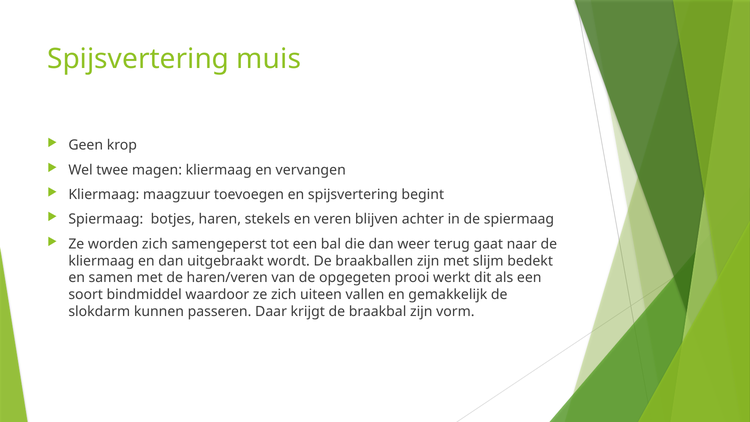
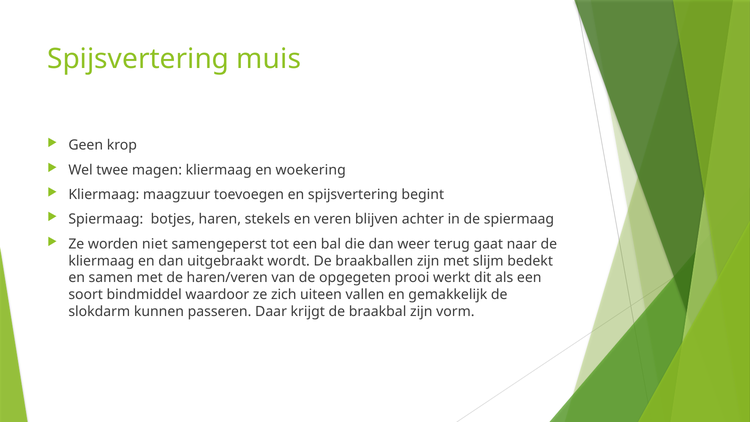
vervangen: vervangen -> woekering (311, 170)
worden zich: zich -> niet (155, 244)
